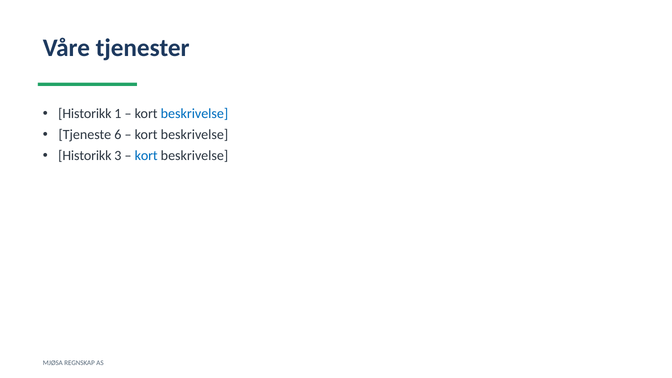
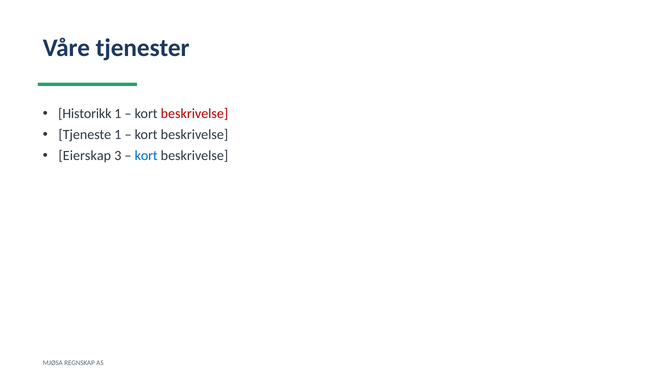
beskrivelse colour: blue -> red (194, 114)
Tjeneste 6: 6 -> 1 (118, 135)
Historikk: Historikk -> Eierskap (85, 156)
